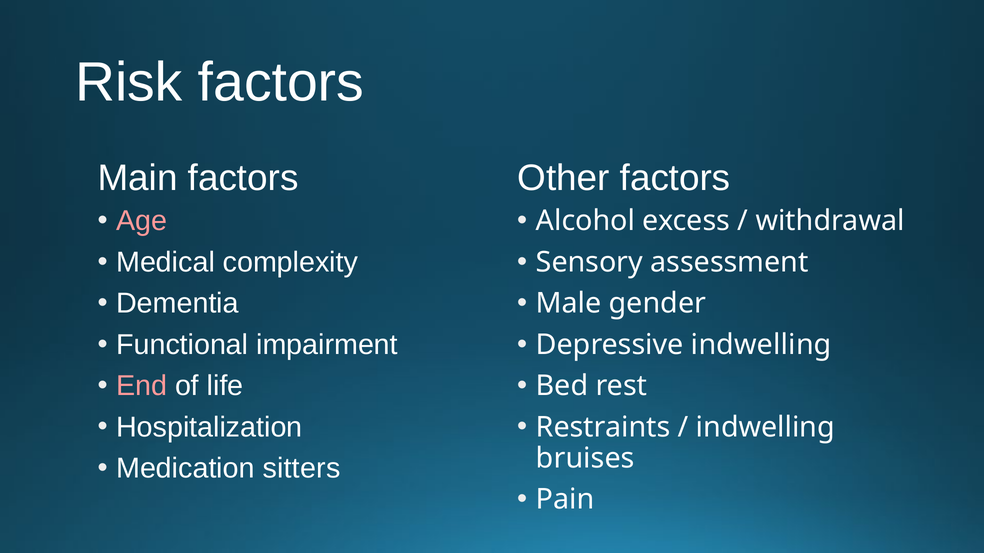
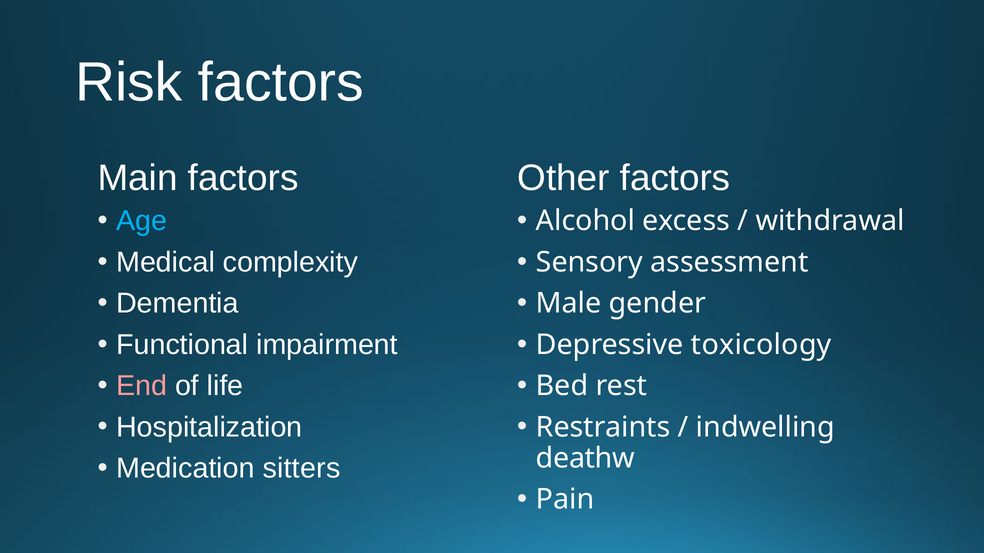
Age colour: pink -> light blue (142, 221)
Depressive indwelling: indwelling -> toxicology (761, 345)
bruises: bruises -> deathw (585, 459)
